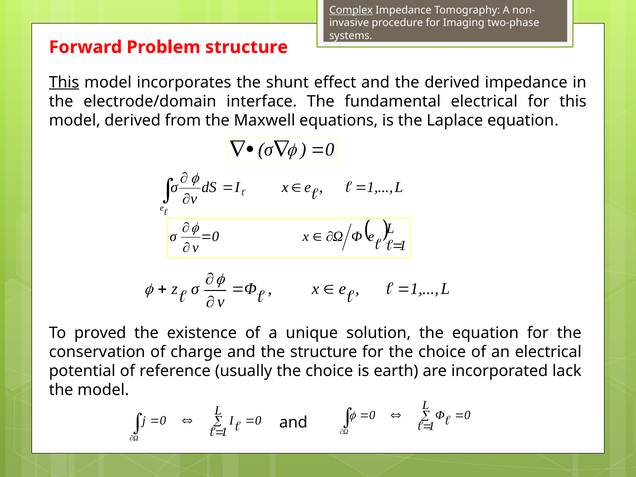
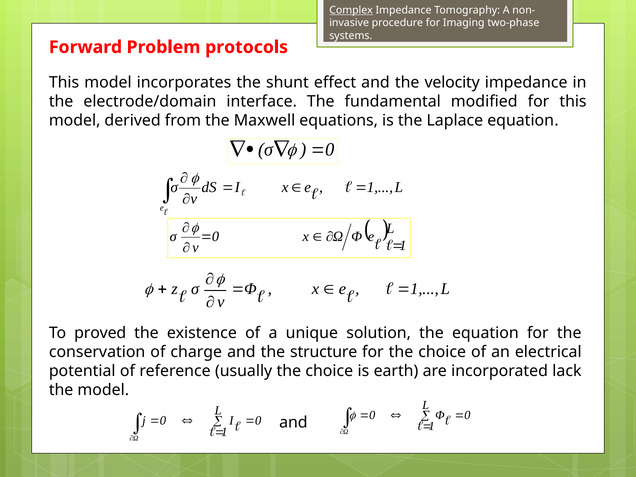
Problem structure: structure -> protocols (247, 47)
This underline: present -> none (64, 82)
the derived: derived -> velocity (452, 82)
fundamental electrical: electrical -> modified (484, 101)
